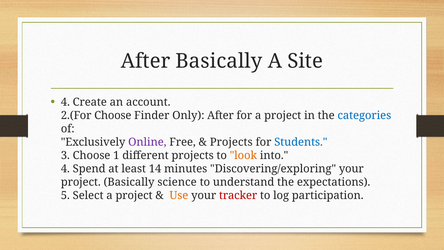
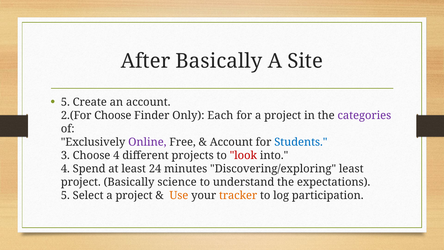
4: 4 -> 5 (65, 102)
Only After: After -> Each (220, 116)
categories colour: blue -> purple (364, 116)
Projects: Projects -> Account (231, 142)
Choose 1: 1 -> 4 (116, 156)
look colour: orange -> red (243, 156)
14: 14 -> 24 (155, 169)
Discovering/exploring your: your -> least (351, 169)
tracker colour: red -> orange (238, 195)
